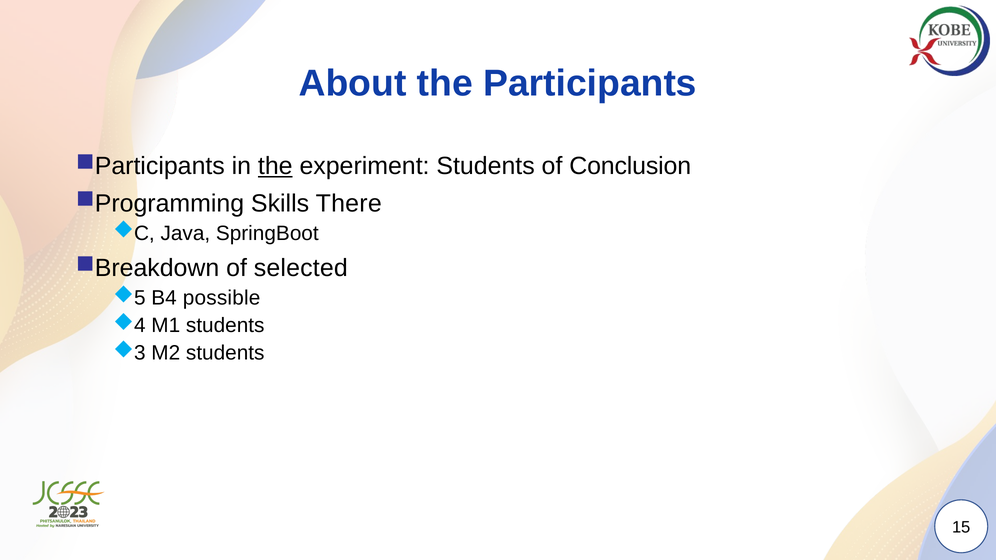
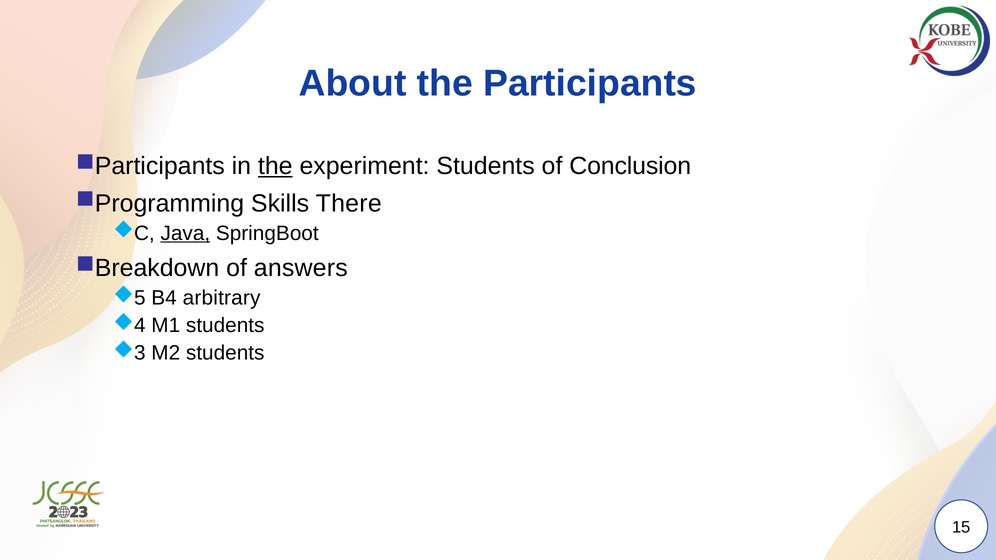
Java underline: none -> present (185, 233)
selected: selected -> answers (301, 268)
possible: possible -> arbitrary (222, 298)
